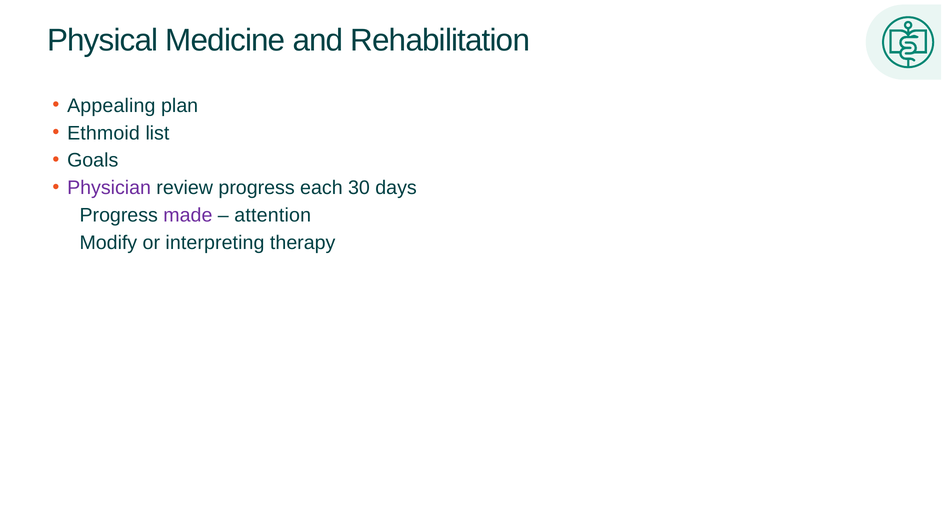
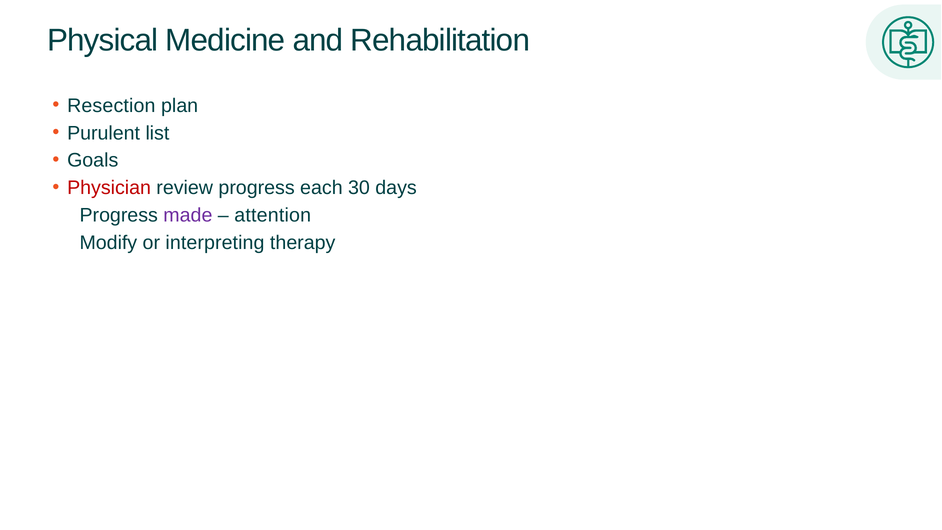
Appealing: Appealing -> Resection (111, 106)
Ethmoid: Ethmoid -> Purulent (104, 133)
Physician colour: purple -> red (109, 188)
